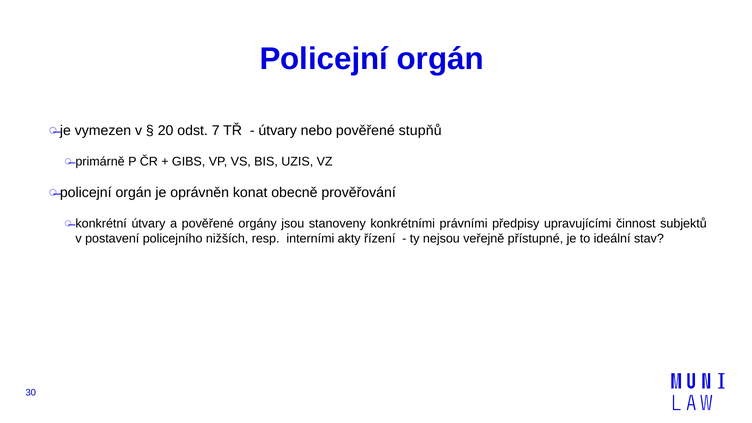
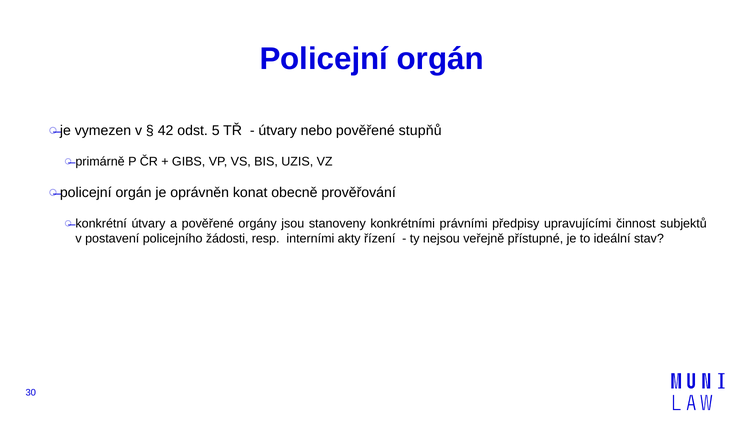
20: 20 -> 42 (166, 131)
7: 7 -> 5 (216, 131)
nižších: nižších -> žádosti (227, 239)
